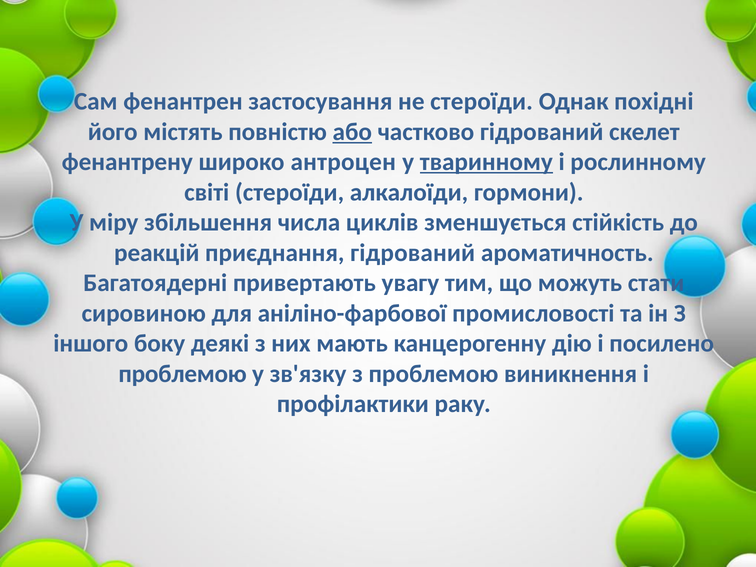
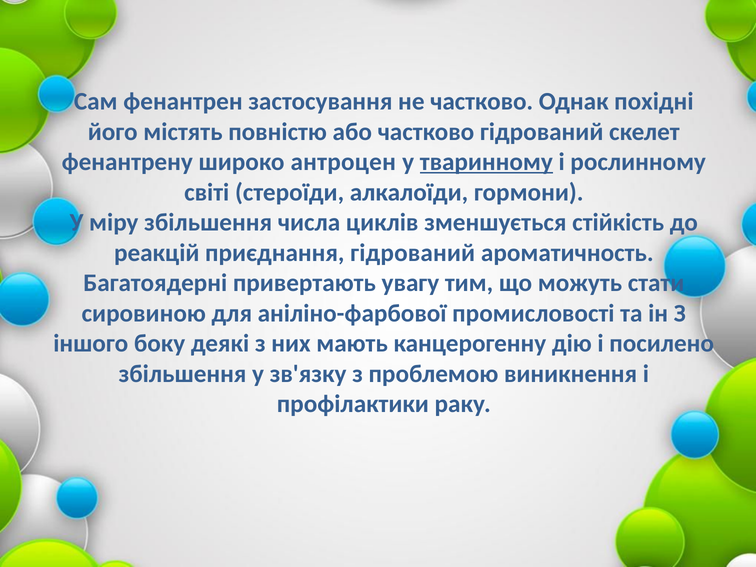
не стероїди: стероїди -> частково (482, 102)
або underline: present -> none (352, 132)
проблемою: проблемою -> збільшення (183, 374)
